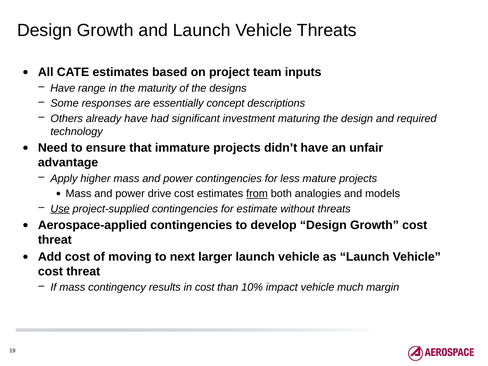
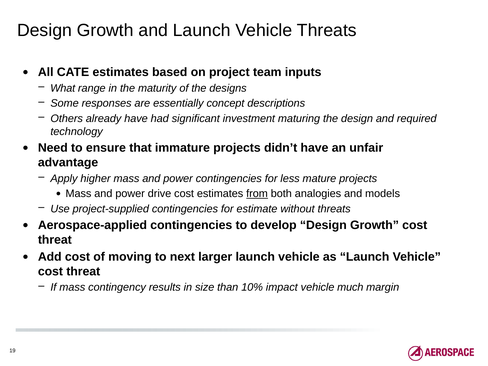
Have: Have -> What (63, 88)
Use underline: present -> none (60, 209)
in cost: cost -> size (205, 287)
